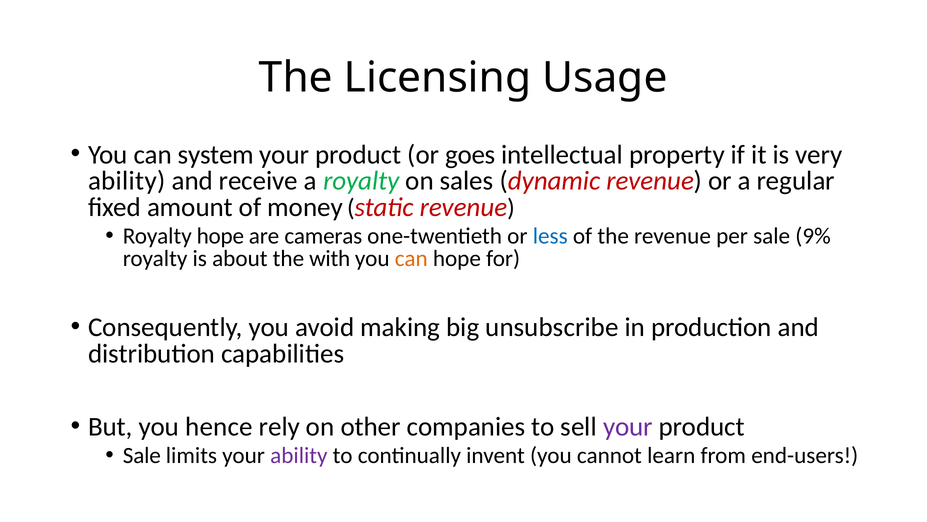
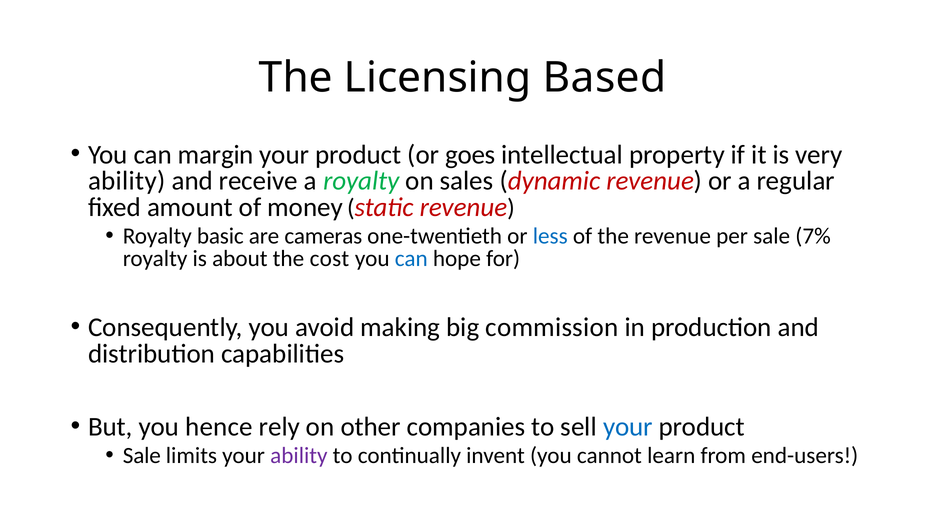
Usage: Usage -> Based (605, 78)
system: system -> margin (216, 154)
Royalty hope: hope -> basic (220, 236)
9%: 9% -> 7% (813, 236)
with: with -> cost (329, 258)
can colour: orange -> blue (411, 258)
unsubscribe: unsubscribe -> commission (552, 327)
your colour: purple -> blue (628, 426)
